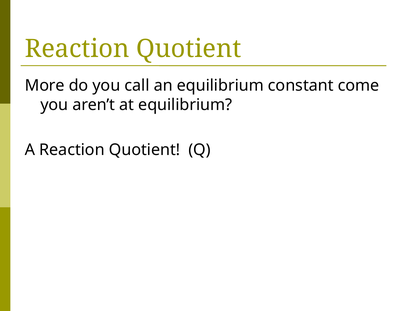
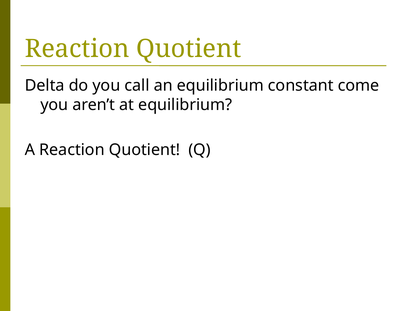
More: More -> Delta (45, 85)
